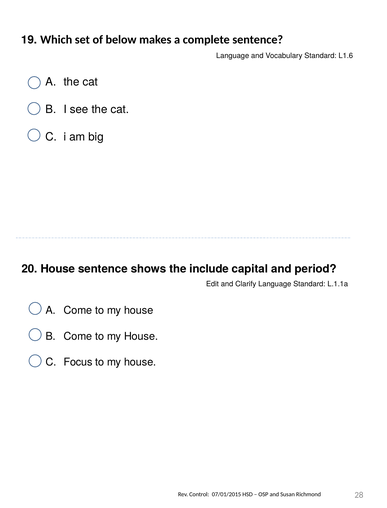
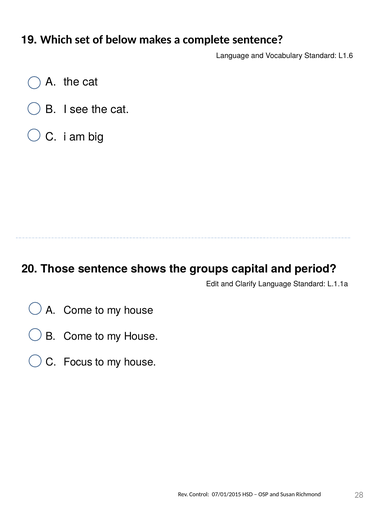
20 House: House -> Those (58, 269)
include: include -> groups (209, 269)
